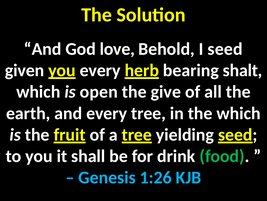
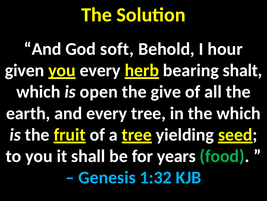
love: love -> soft (117, 49)
I seed: seed -> hour (225, 49)
drink: drink -> years (176, 156)
1:26: 1:26 -> 1:32 (156, 177)
